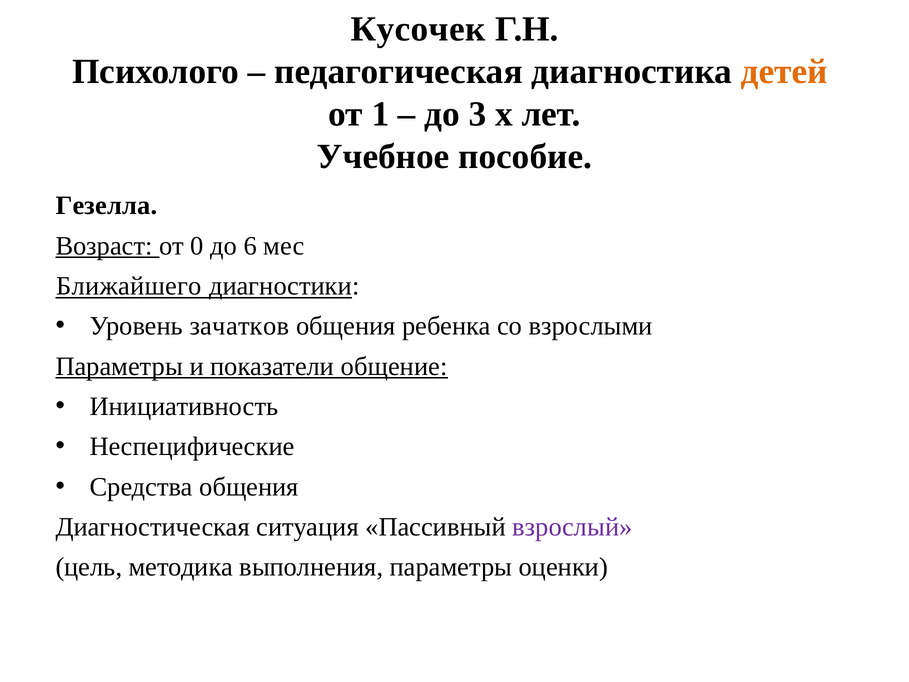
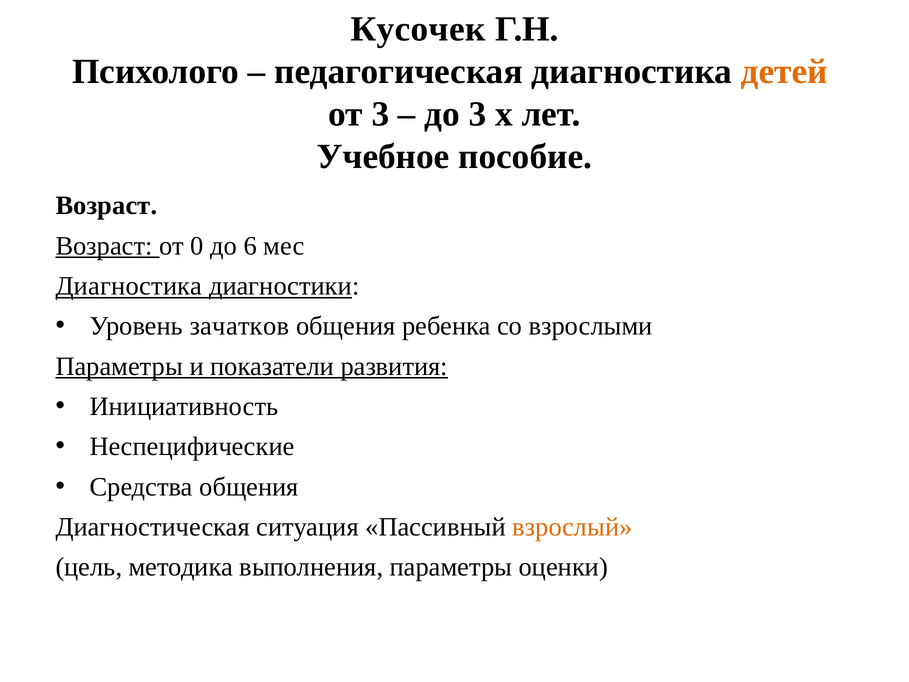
от 1: 1 -> 3 (380, 114)
Гезелла: Гезелла -> Возраст (106, 206)
Ближайшего: Ближайшего -> Диагностика (129, 286)
общение: общение -> развития (394, 366)
взрослый colour: purple -> orange (572, 527)
